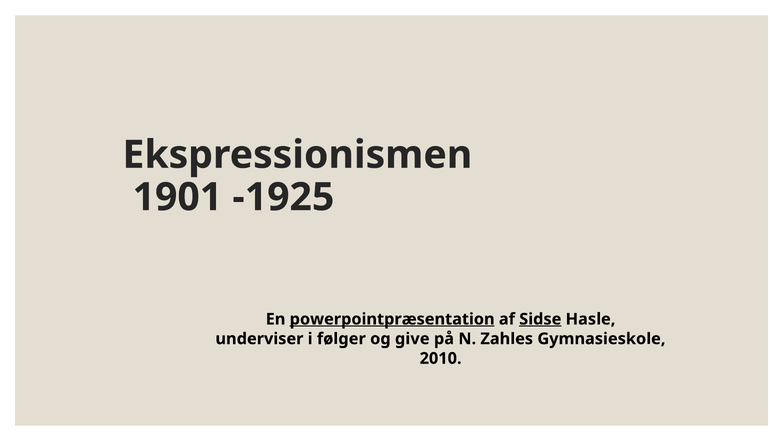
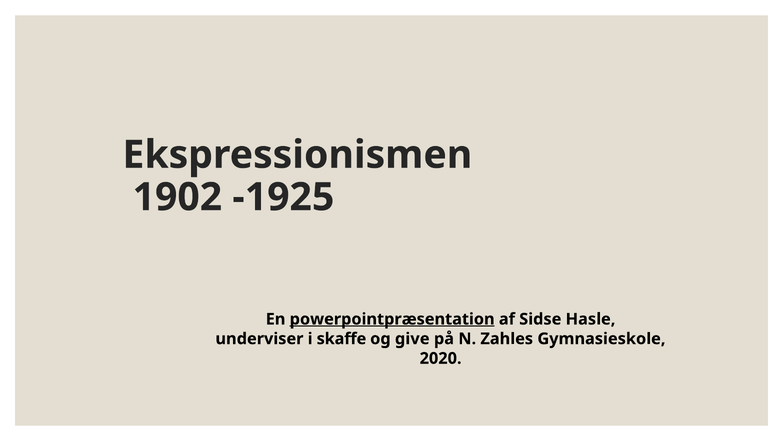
1901: 1901 -> 1902 (177, 197)
Sidse underline: present -> none (540, 319)
følger: følger -> skaffe (341, 338)
2010: 2010 -> 2020 (441, 358)
